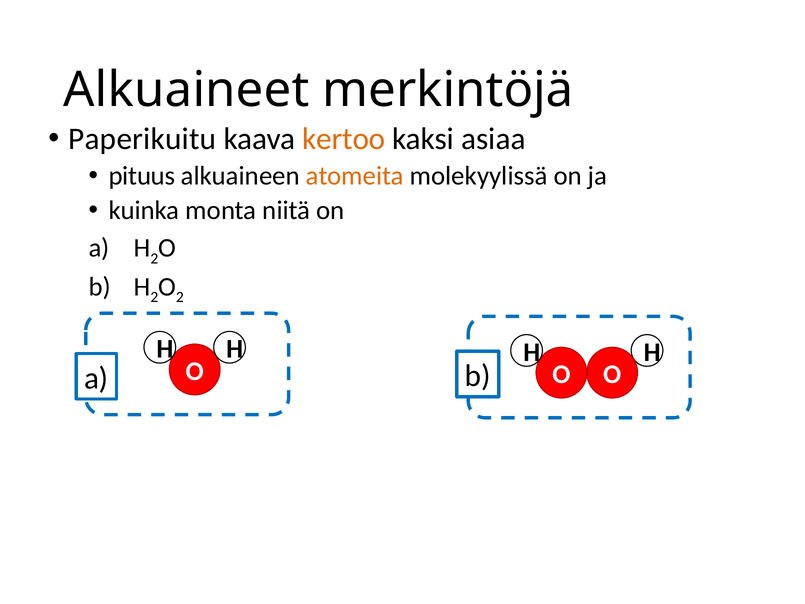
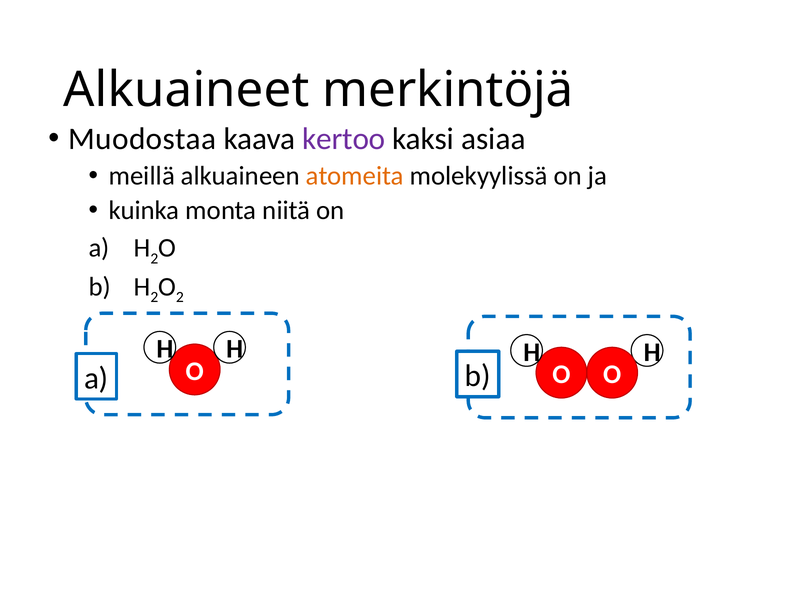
Paperikuitu: Paperikuitu -> Muodostaa (142, 139)
kertoo colour: orange -> purple (344, 139)
pituus: pituus -> meillä (142, 176)
